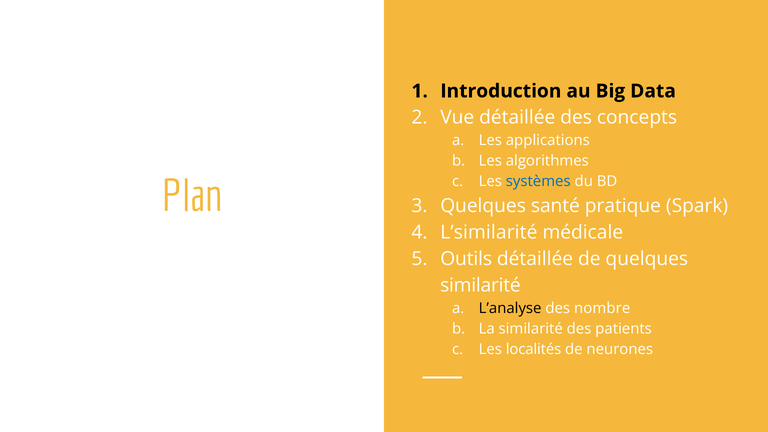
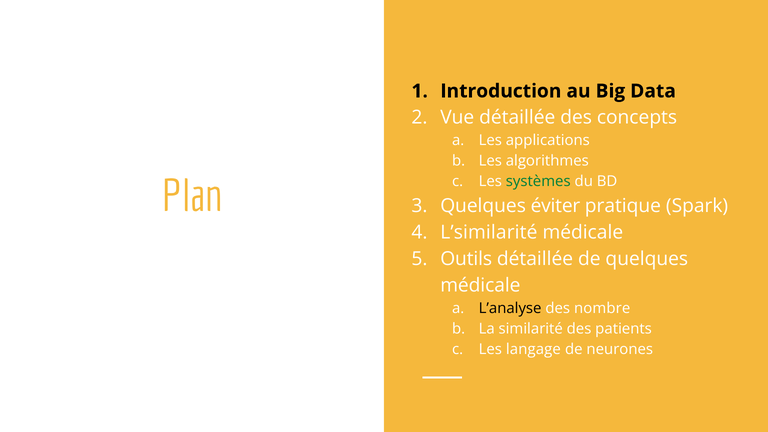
systèmes colour: blue -> green (538, 182)
santé: santé -> éviter (555, 206)
similarité: similarité -> médicale (480, 285)
localités: localités -> langage (533, 349)
